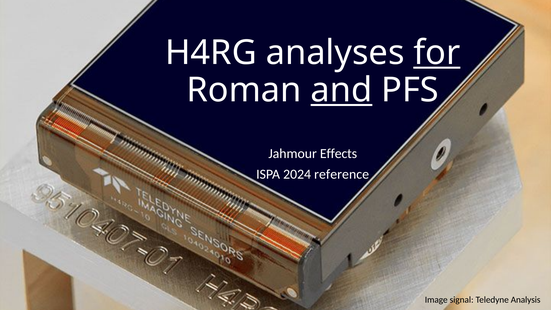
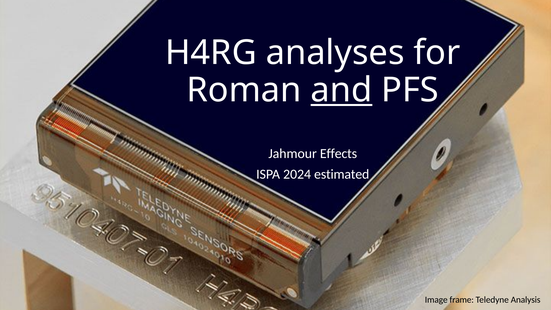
for underline: present -> none (437, 53)
reference: reference -> estimated (342, 174)
signal: signal -> frame (462, 300)
